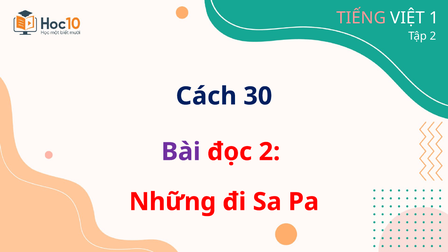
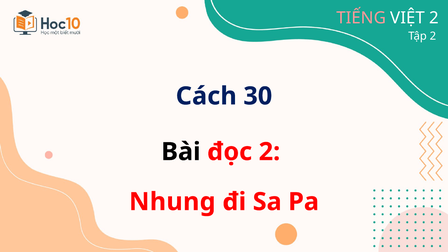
VIỆT 1: 1 -> 2 (434, 18)
Bài colour: purple -> black (181, 152)
Những: Những -> Nhung (172, 202)
